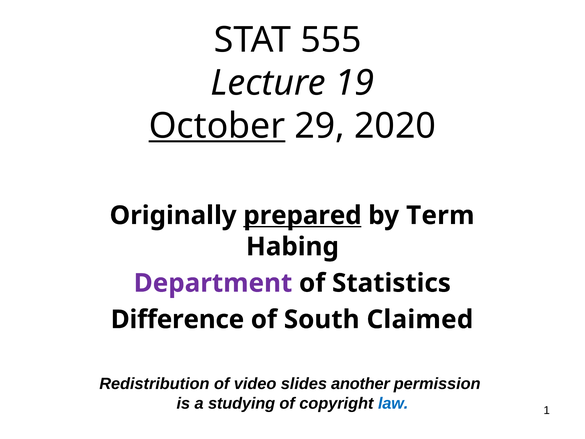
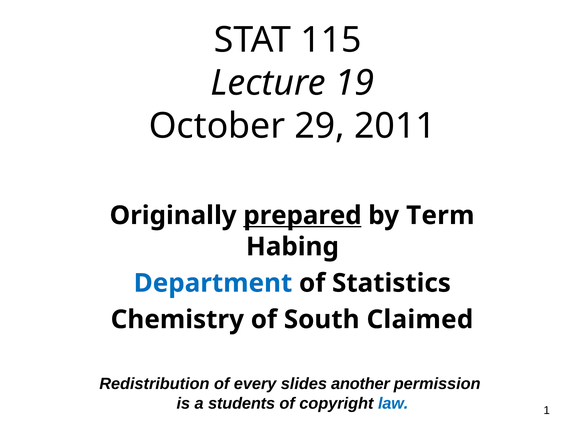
555: 555 -> 115 (331, 40)
October underline: present -> none (217, 126)
2020: 2020 -> 2011 (395, 126)
Department colour: purple -> blue (213, 283)
Difference: Difference -> Chemistry (177, 319)
video: video -> every (255, 384)
studying: studying -> students (242, 403)
